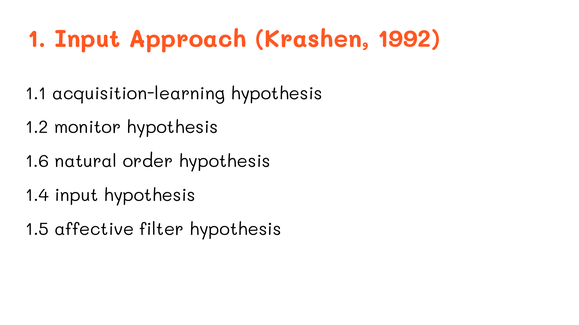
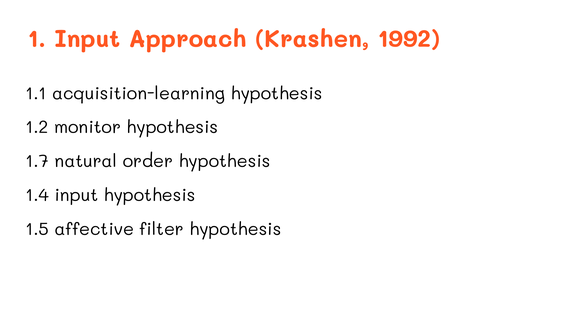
1.6: 1.6 -> 1.7 (37, 162)
